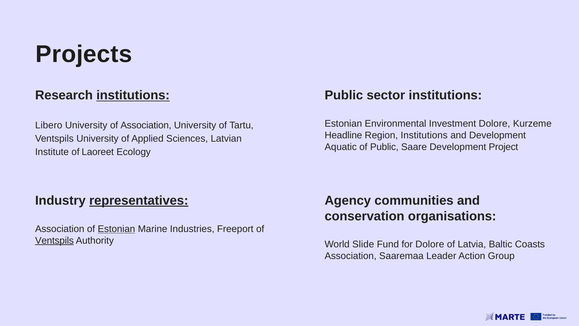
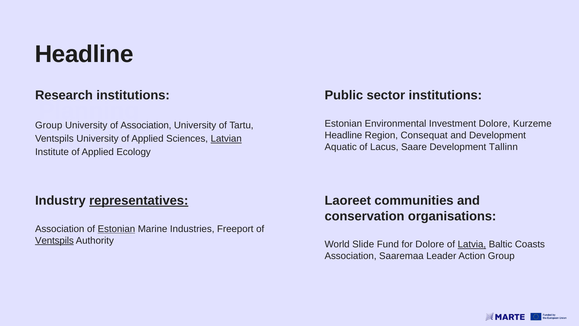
Projects: Projects -> Headline (84, 54)
institutions underline: present -> none (133, 95)
Libero: Libero -> Group (49, 125)
Region Institutions: Institutions -> Consequat (424, 135)
Latvian underline: none -> present (226, 139)
of Public: Public -> Lacus (384, 147)
Project: Project -> Tallinn (503, 147)
Laoreet: Laoreet -> Applied (98, 152)
Agency: Agency -> Laoreet (348, 200)
Latvia underline: none -> present (472, 244)
